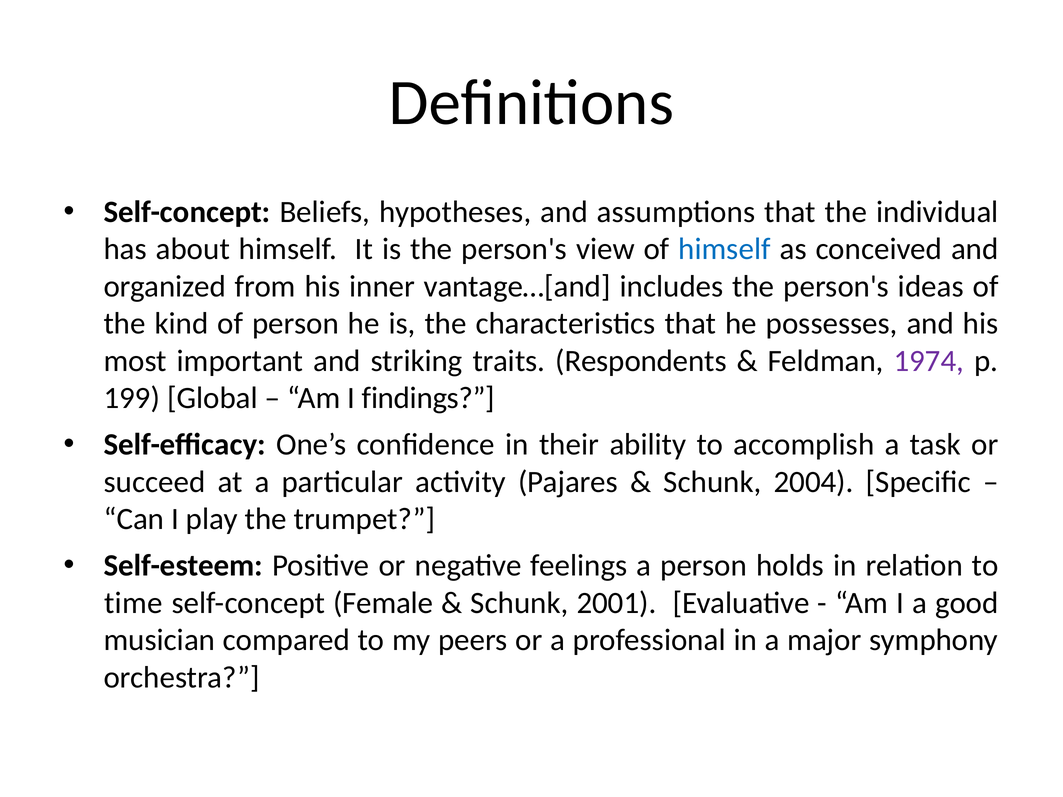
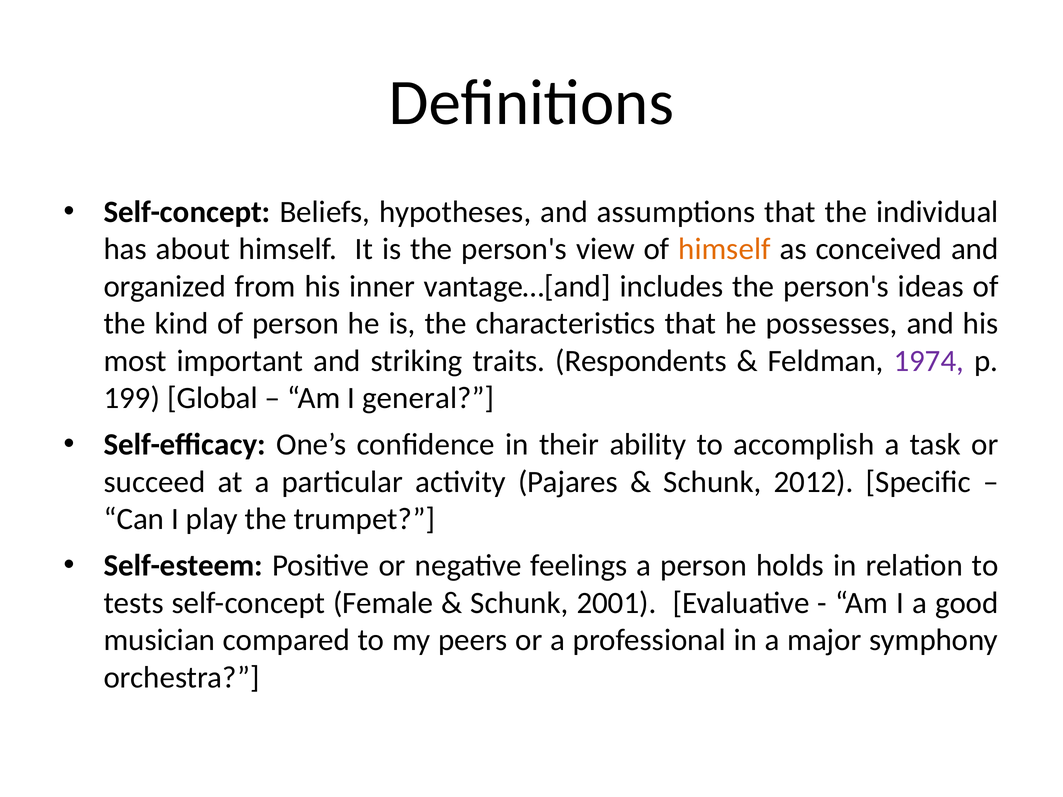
himself colour: blue -> orange (724, 249)
findings: findings -> general (428, 398)
2004: 2004 -> 2012 (814, 482)
time: time -> tests (134, 603)
